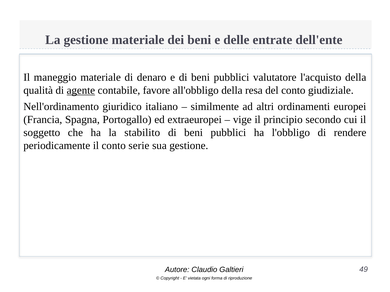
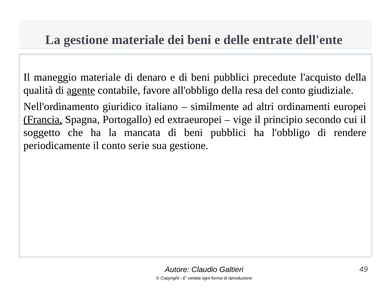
valutatore: valutatore -> precedute (275, 77)
Francia underline: none -> present (43, 120)
stabilito: stabilito -> mancata (142, 133)
